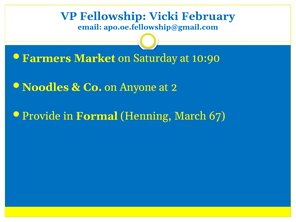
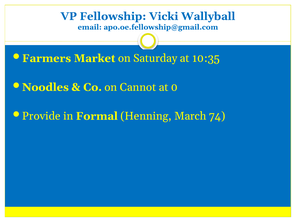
February: February -> Wallyball (208, 16)
10:90: 10:90 -> 10:35 (206, 58)
Anyone: Anyone -> Cannot (138, 87)
2: 2 -> 0 (174, 87)
67: 67 -> 74 (217, 116)
